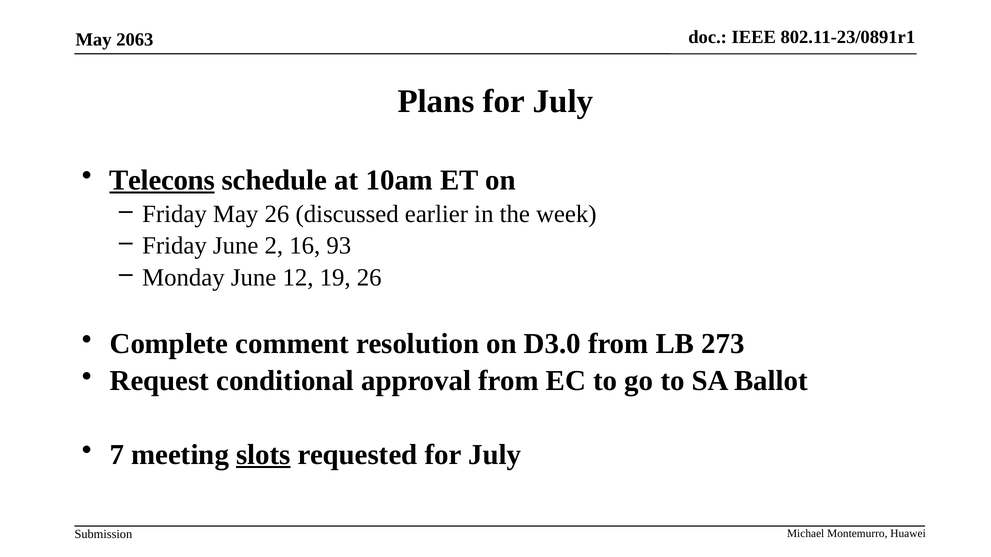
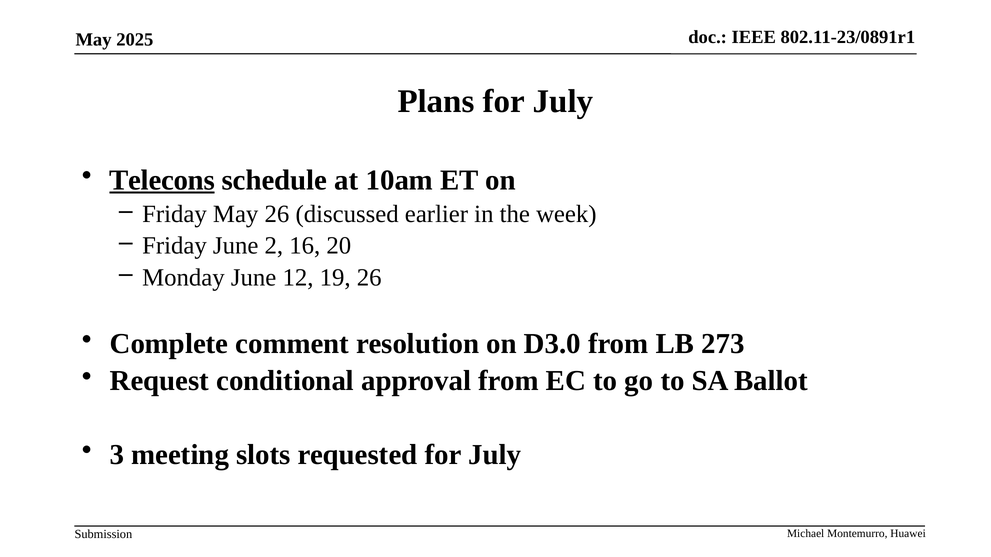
2063: 2063 -> 2025 (135, 40)
93: 93 -> 20 (339, 246)
7: 7 -> 3 (117, 455)
slots underline: present -> none (263, 455)
